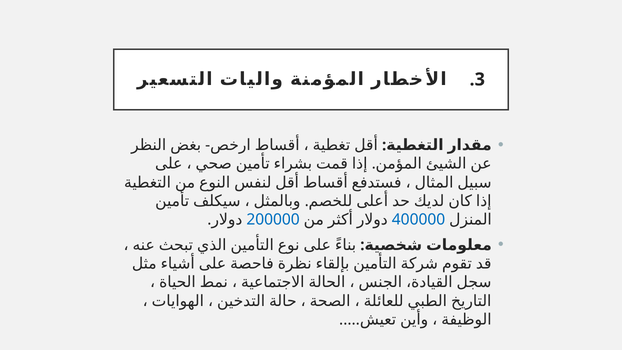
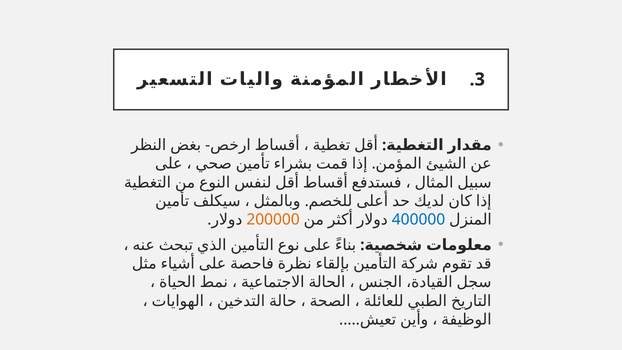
200000 colour: blue -> orange (273, 220)
